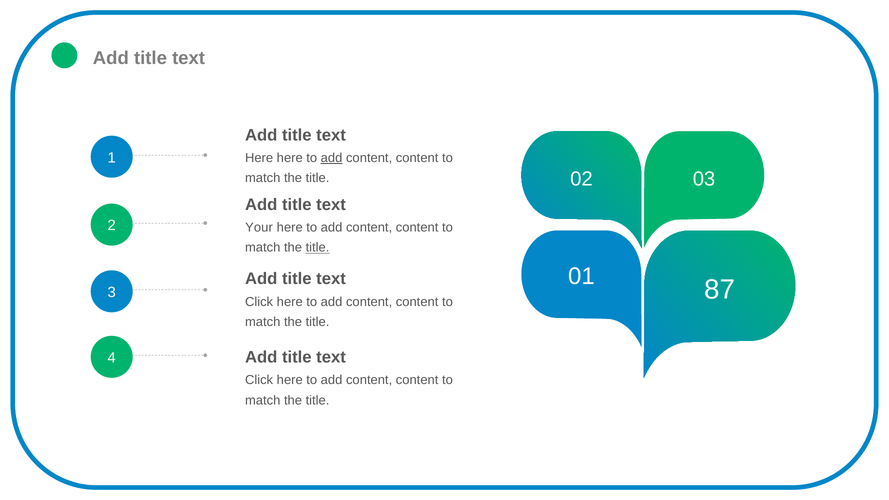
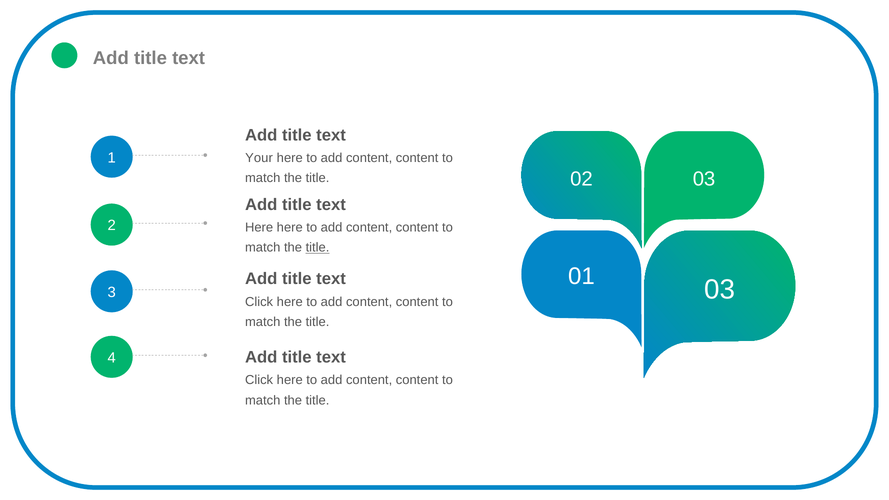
Here: Here -> Your (259, 158)
add underline: present -> none (332, 158)
Your: Your -> Here (259, 228)
87: 87 -> 03 (720, 290)
